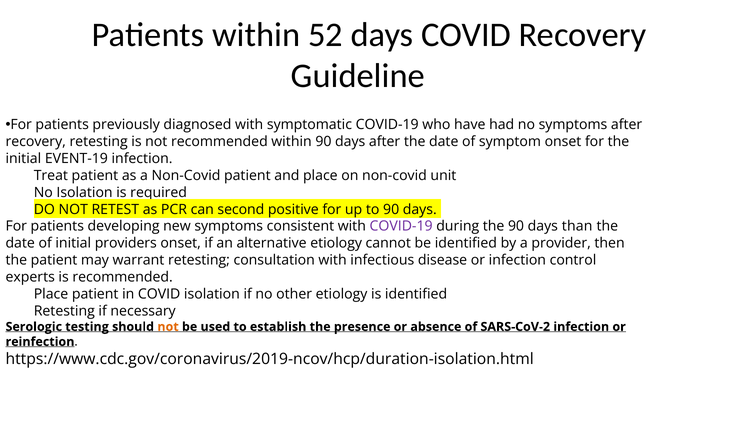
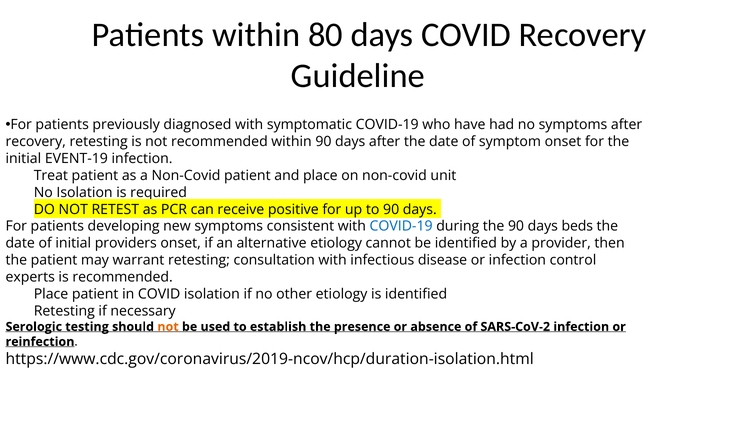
52: 52 -> 80 (325, 35)
second: second -> receive (241, 209)
COVID-19 colour: purple -> blue (401, 226)
than: than -> beds (577, 226)
